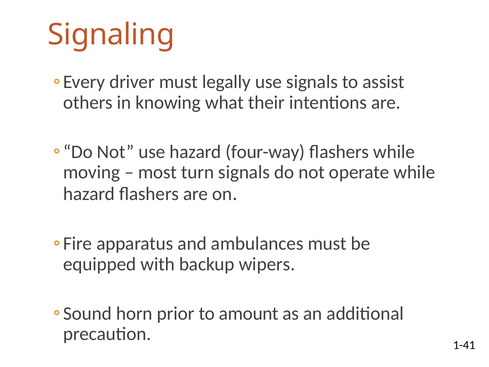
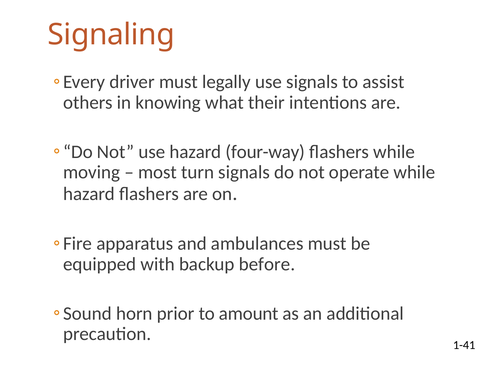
wipers: wipers -> before (267, 264)
